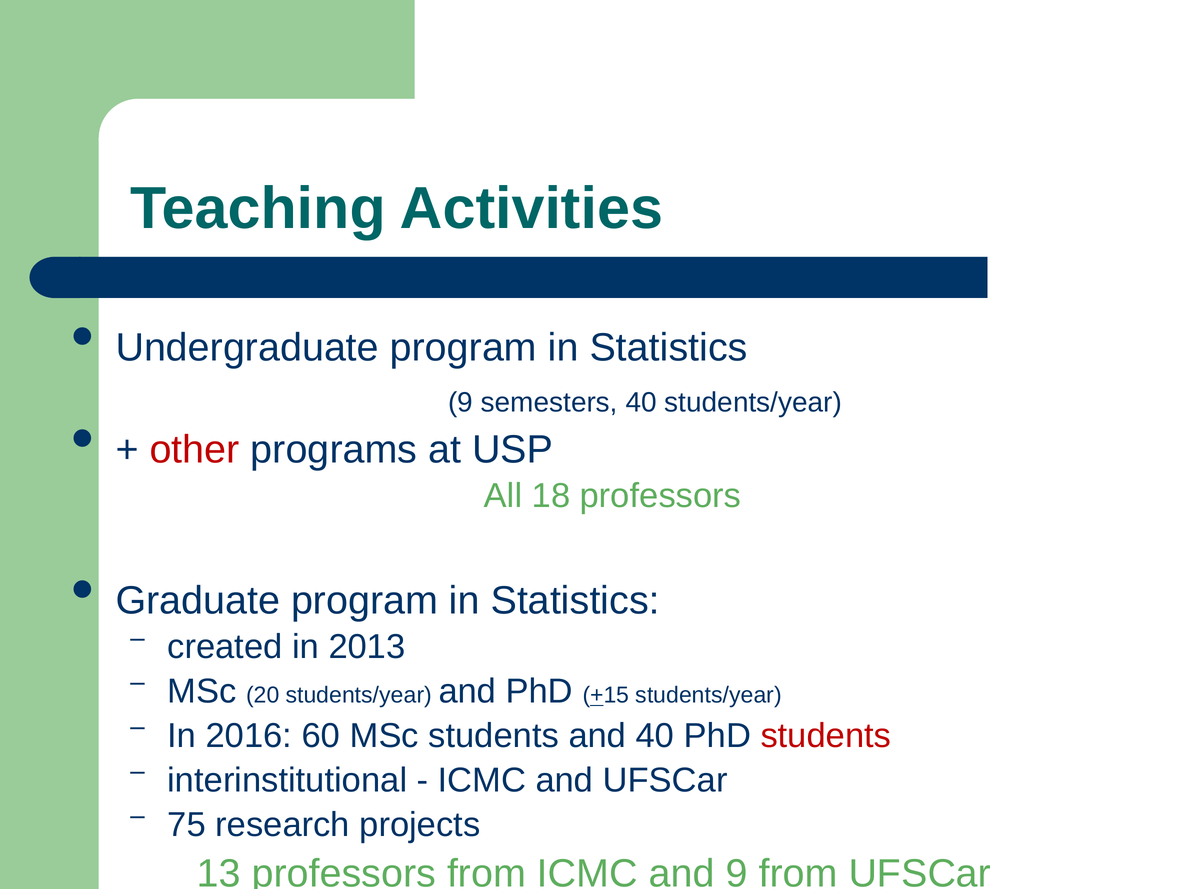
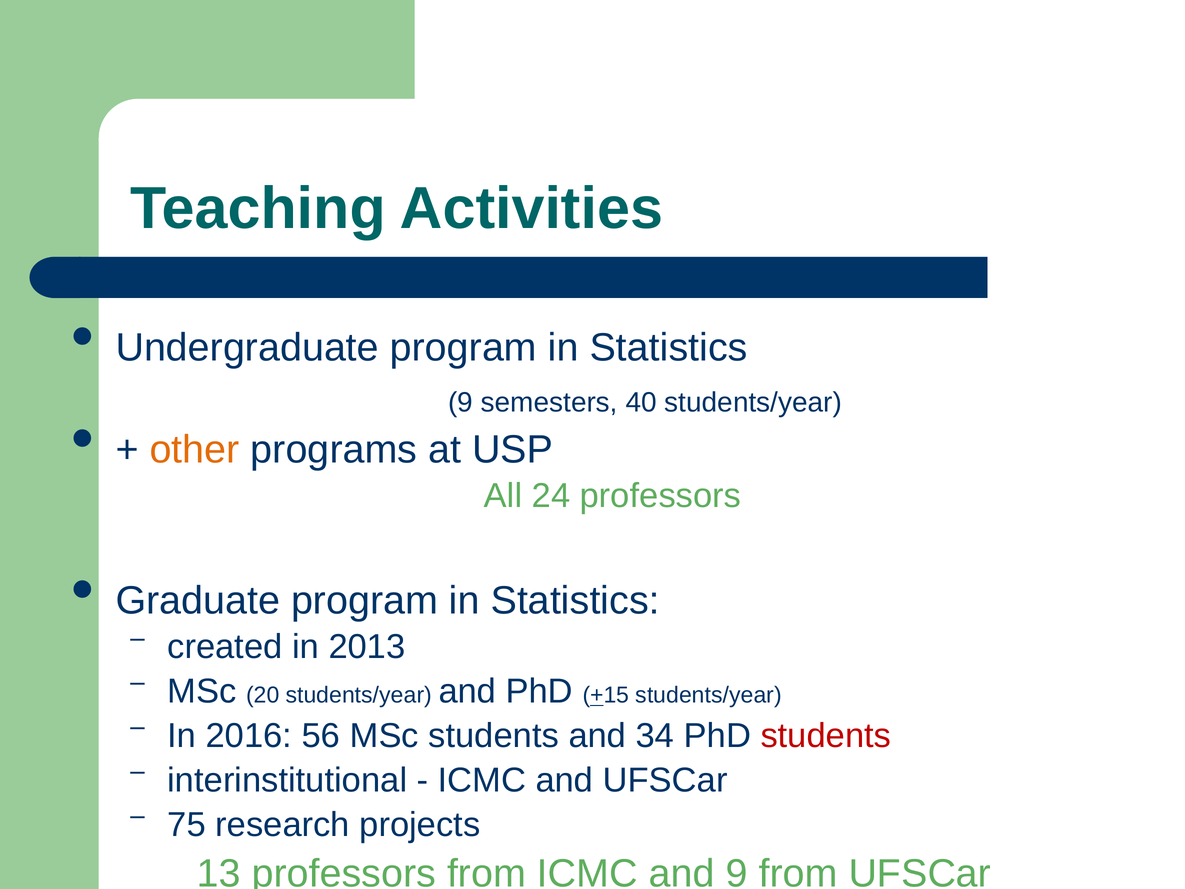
other colour: red -> orange (194, 449)
18: 18 -> 24 (551, 496)
60: 60 -> 56 (321, 736)
and 40: 40 -> 34 (655, 736)
